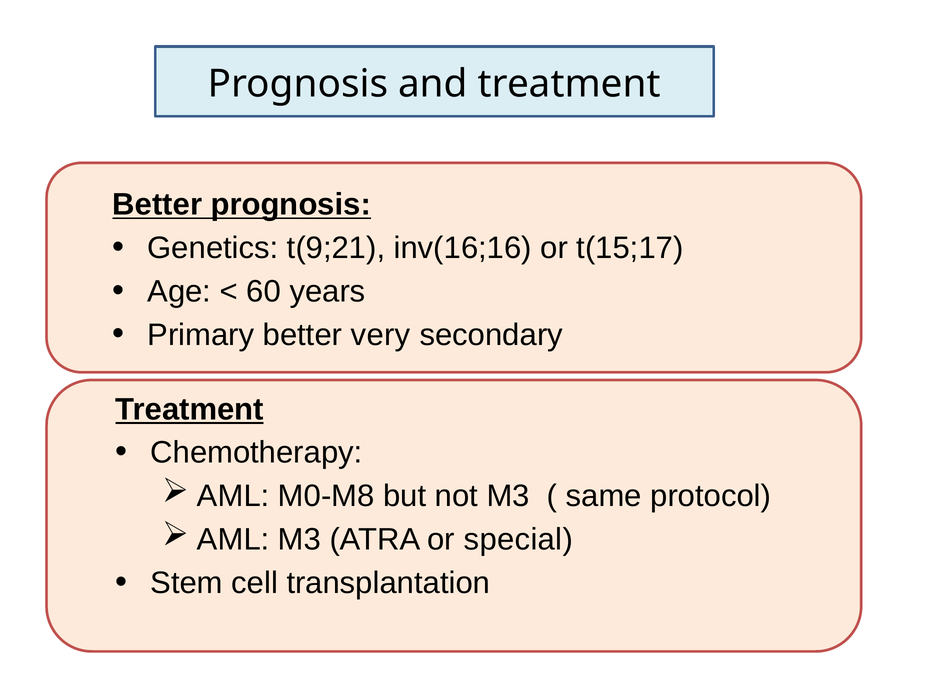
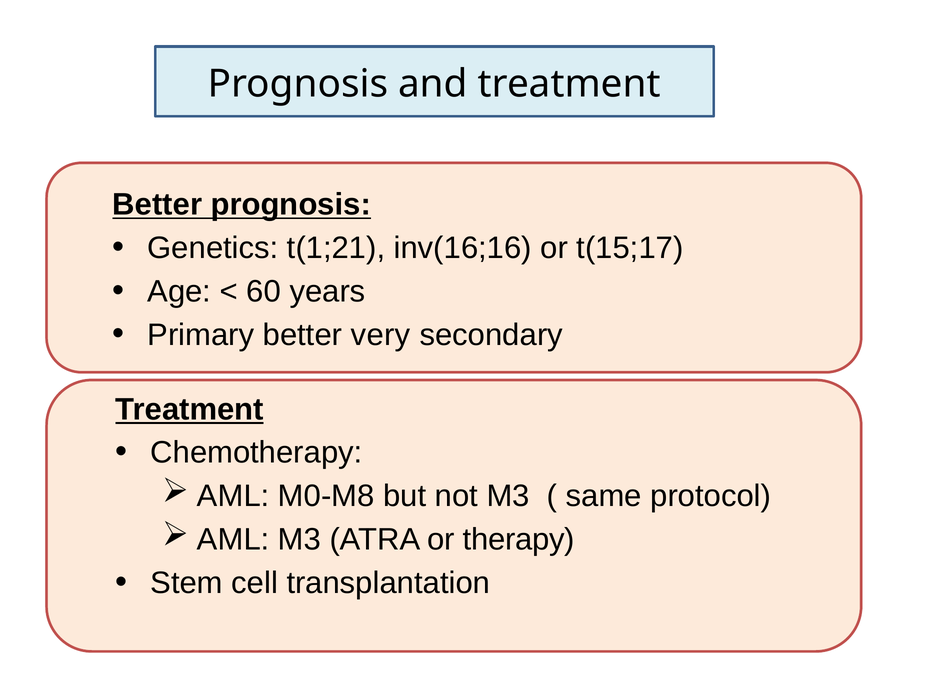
t(9;21: t(9;21 -> t(1;21 (336, 248)
special: special -> therapy (519, 540)
